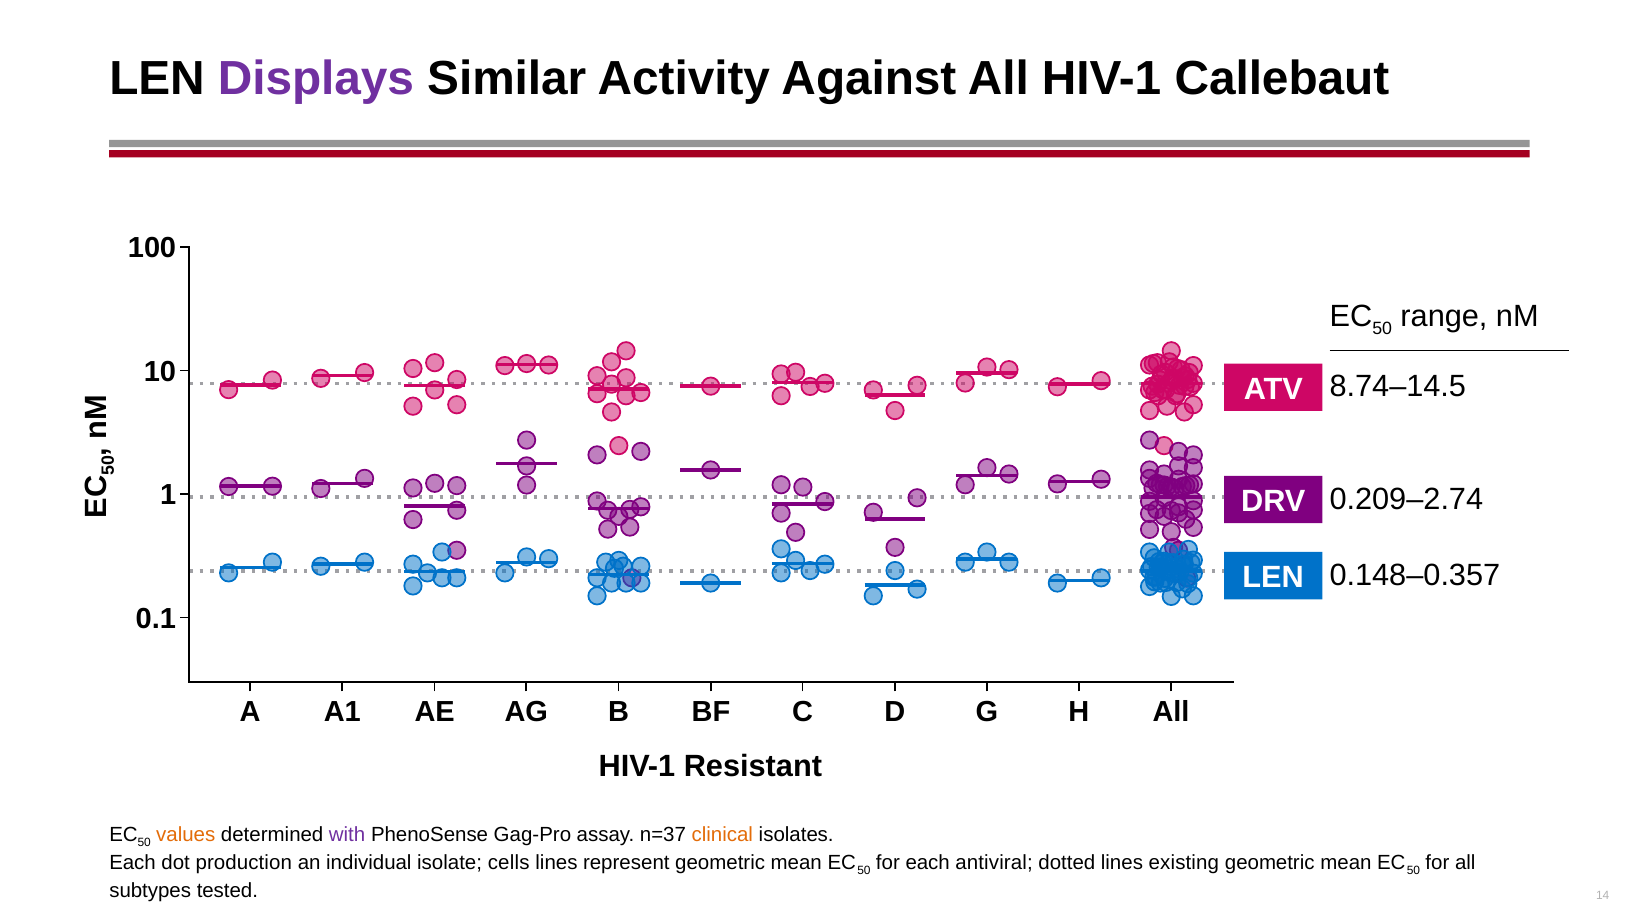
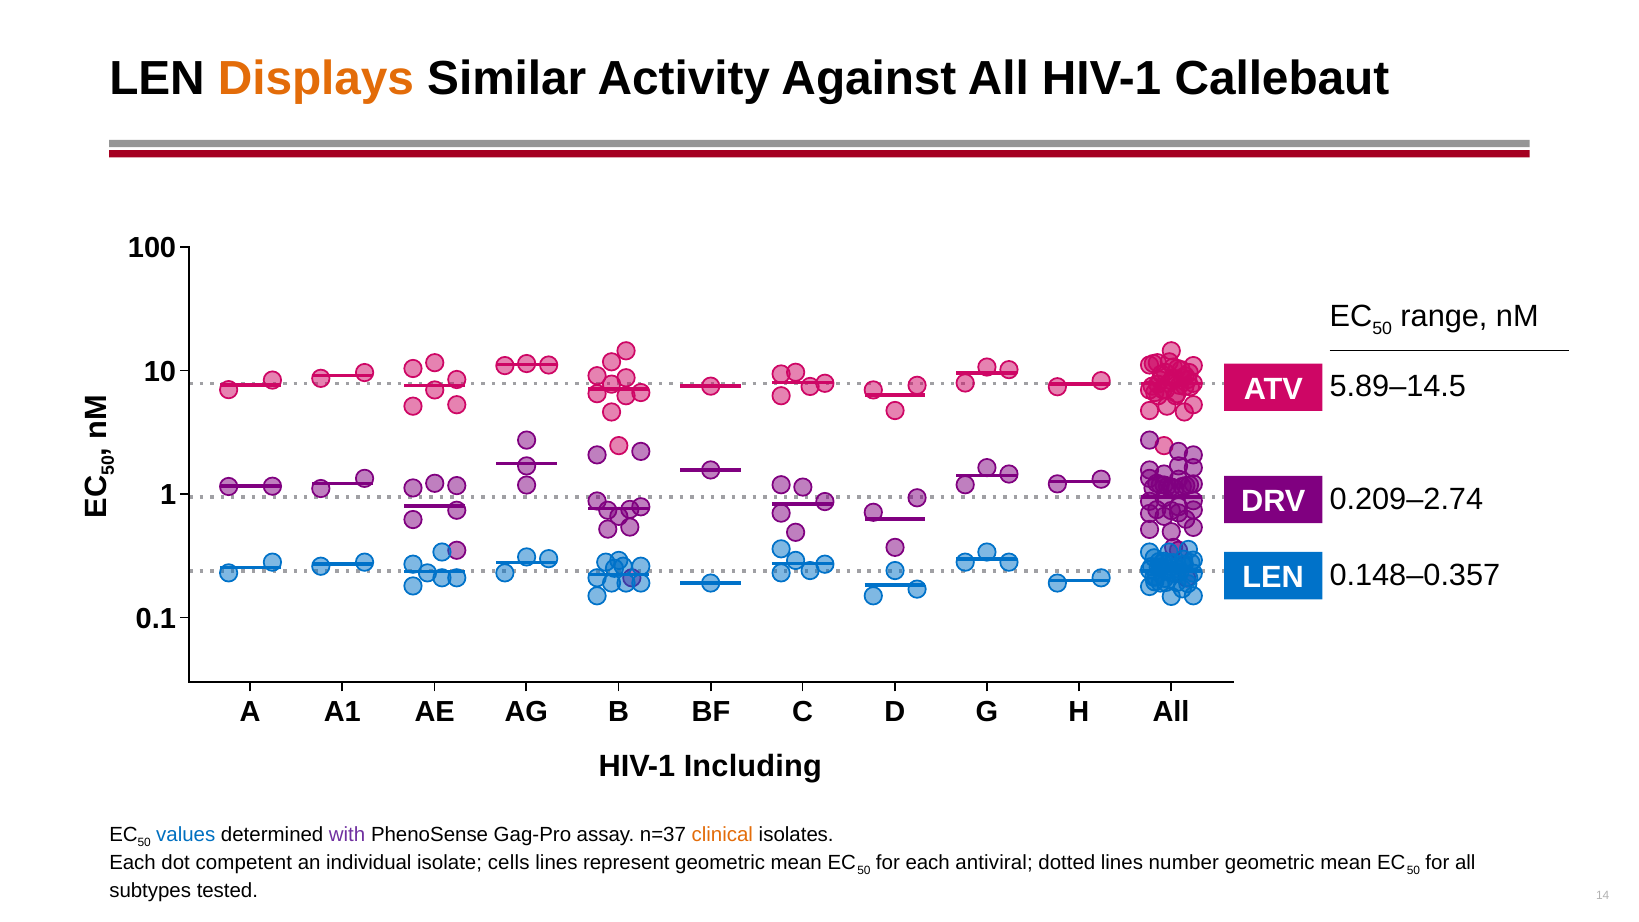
Displays colour: purple -> orange (316, 79)
8.74–14.5: 8.74–14.5 -> 5.89–14.5 (1398, 387)
Resistant: Resistant -> Including (753, 766)
values colour: orange -> blue (186, 835)
production: production -> competent (244, 863)
existing: existing -> number (1184, 863)
